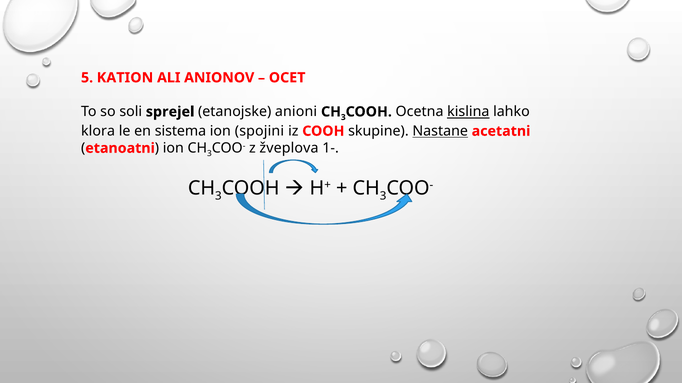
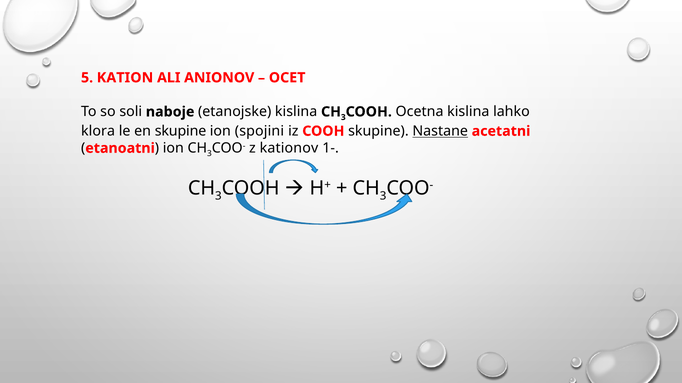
sprejel: sprejel -> naboje (170, 112)
etanojske anioni: anioni -> kislina (296, 112)
kislina underline: present -> none (468, 112)
en sistema: sistema -> skupine (181, 131)
žveplova: žveplova -> kationov (289, 148)
